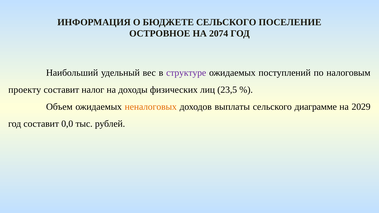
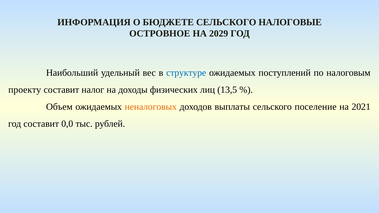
ПОСЕЛЕНИЕ: ПОСЕЛЕНИЕ -> НАЛОГОВЫЕ (290, 22)
2074: 2074 -> 2029 (219, 34)
структуре colour: purple -> blue (186, 73)
23,5: 23,5 -> 13,5 (227, 90)
диаграмме: диаграмме -> поселение (316, 107)
2029: 2029 -> 2021 (361, 107)
